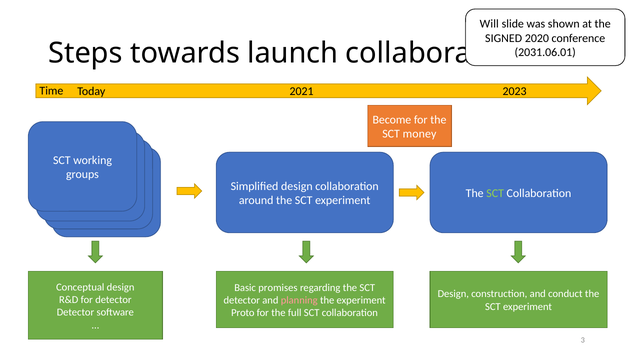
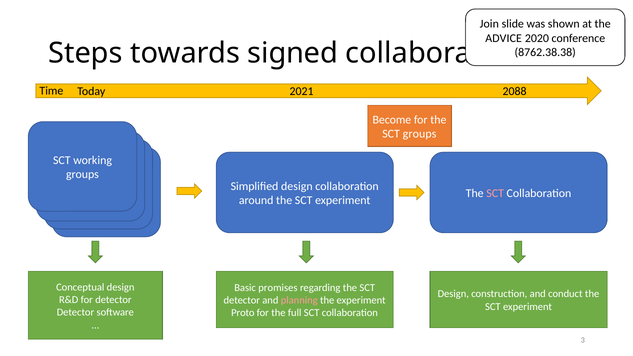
Will: Will -> Join (489, 24)
SIGNED: SIGNED -> ADVICE (504, 38)
launch: launch -> signed (293, 53)
2031.06.01: 2031.06.01 -> 8762.38.38 (545, 52)
2023: 2023 -> 2088 (515, 91)
SCT money: money -> groups (420, 134)
SCT colour: light green -> pink (495, 193)
